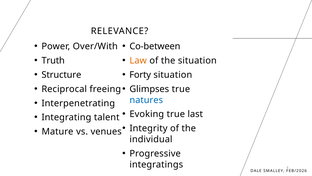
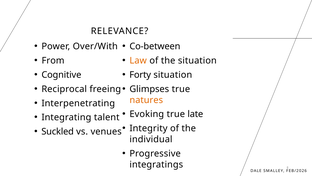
Truth: Truth -> From (53, 60)
Structure: Structure -> Cognitive (61, 75)
natures colour: blue -> orange (146, 100)
last: last -> late (195, 114)
Mature: Mature -> Suckled (58, 131)
